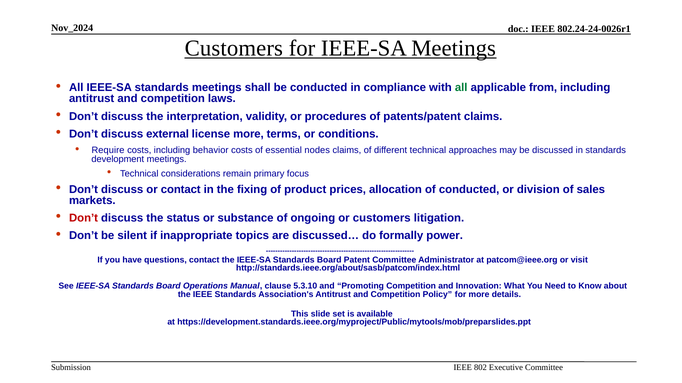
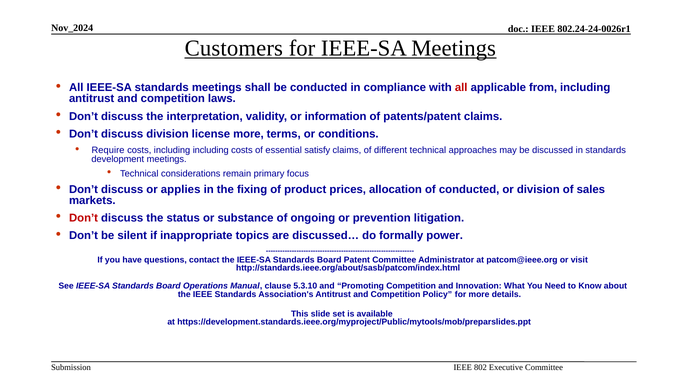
all colour: green -> red (461, 88)
procedures: procedures -> information (336, 116)
discuss external: external -> division (168, 134)
including behavior: behavior -> including (211, 151)
nodes: nodes -> satisfy (317, 151)
or contact: contact -> applies (181, 190)
or customers: customers -> prevention (382, 218)
